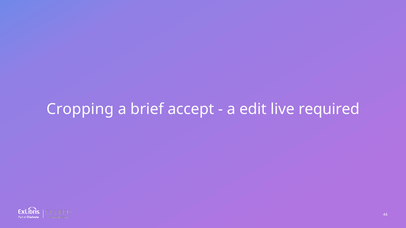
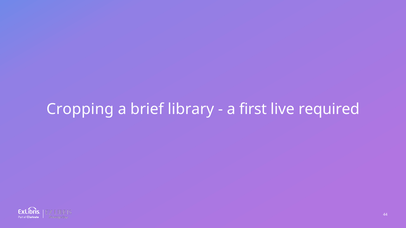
accept: accept -> library (191, 109)
edit: edit -> first (253, 109)
